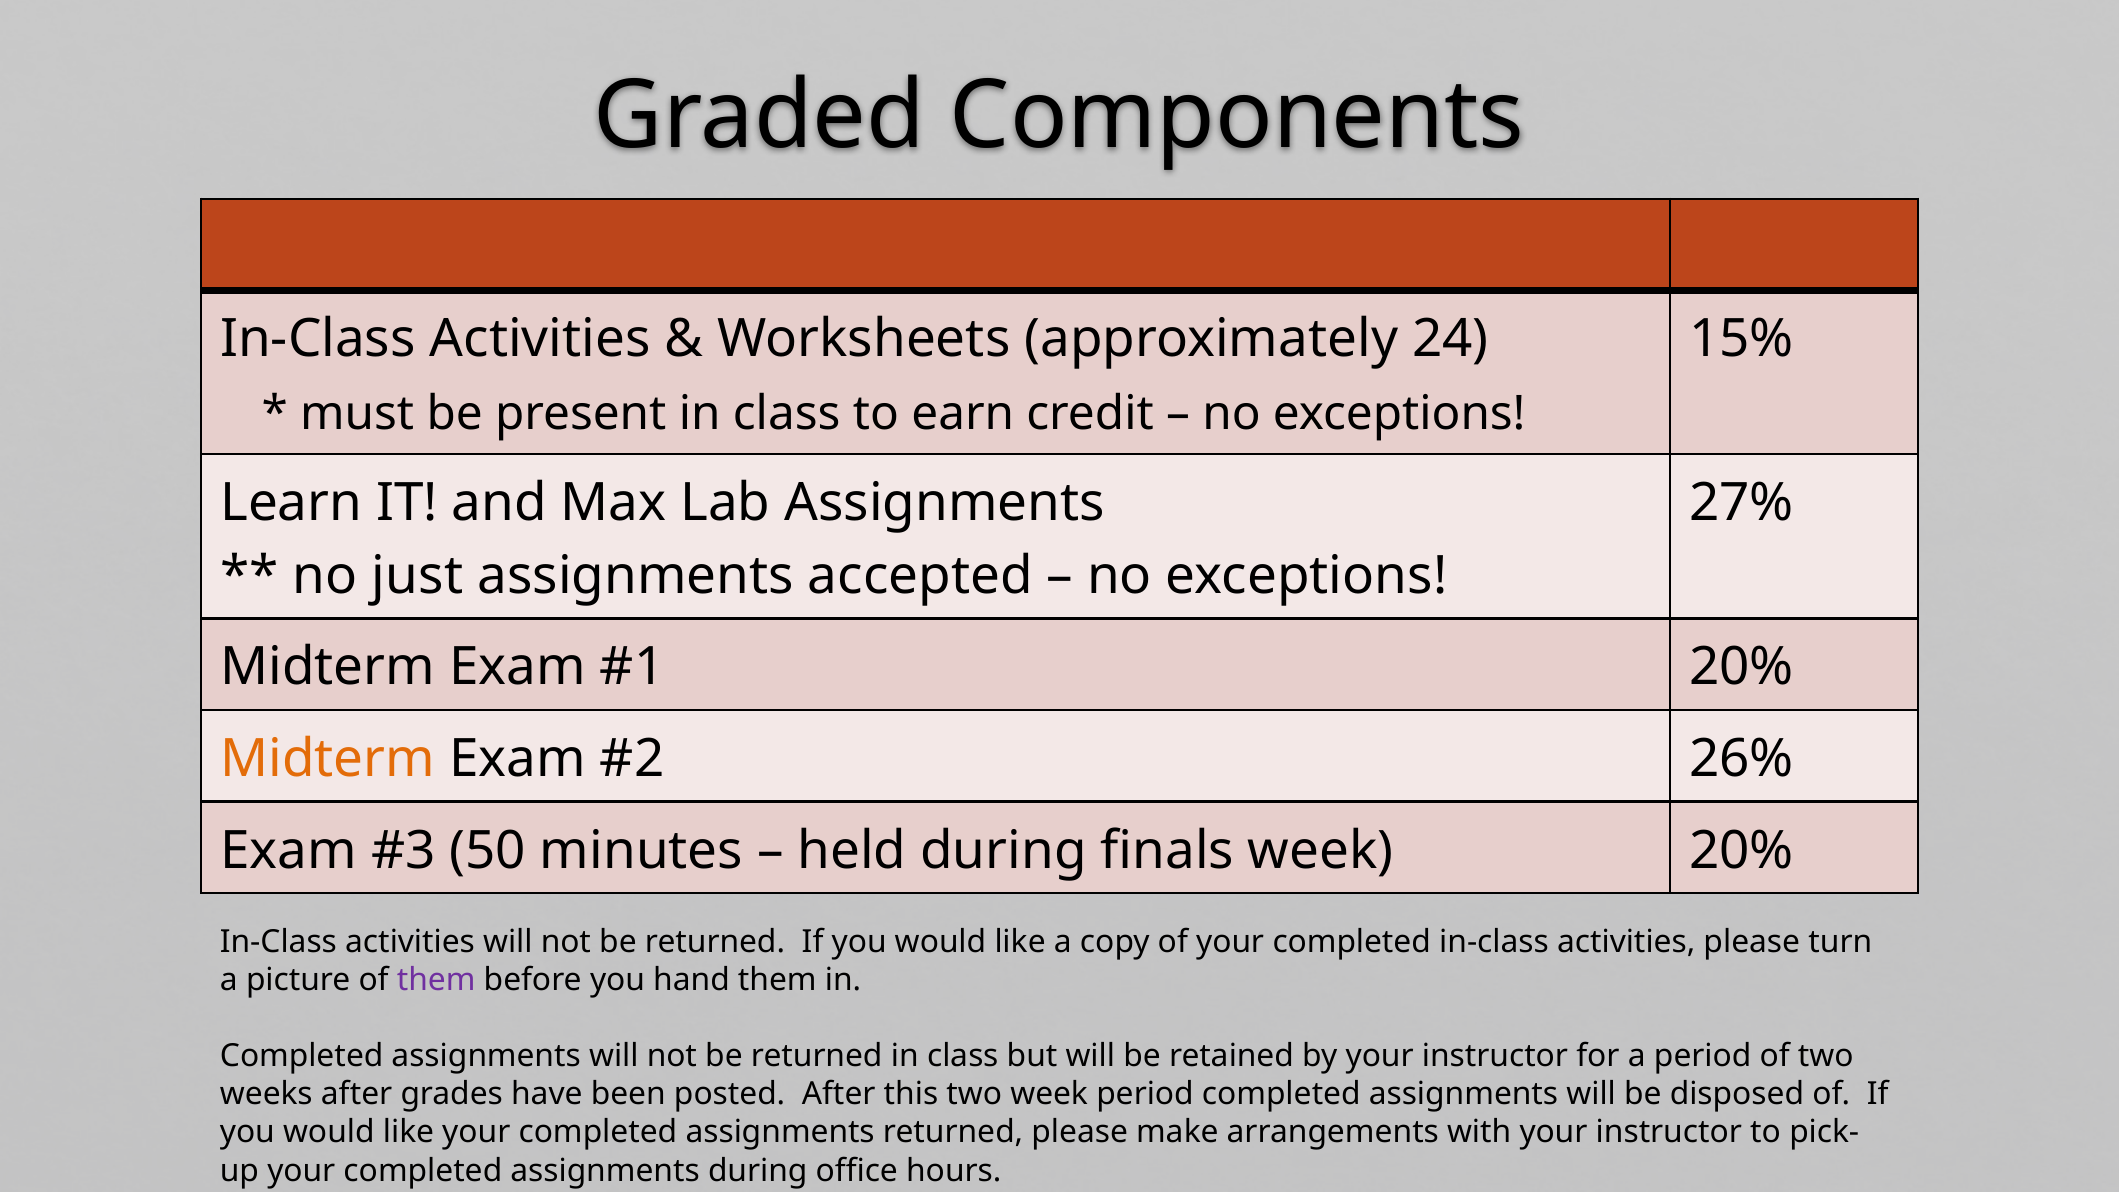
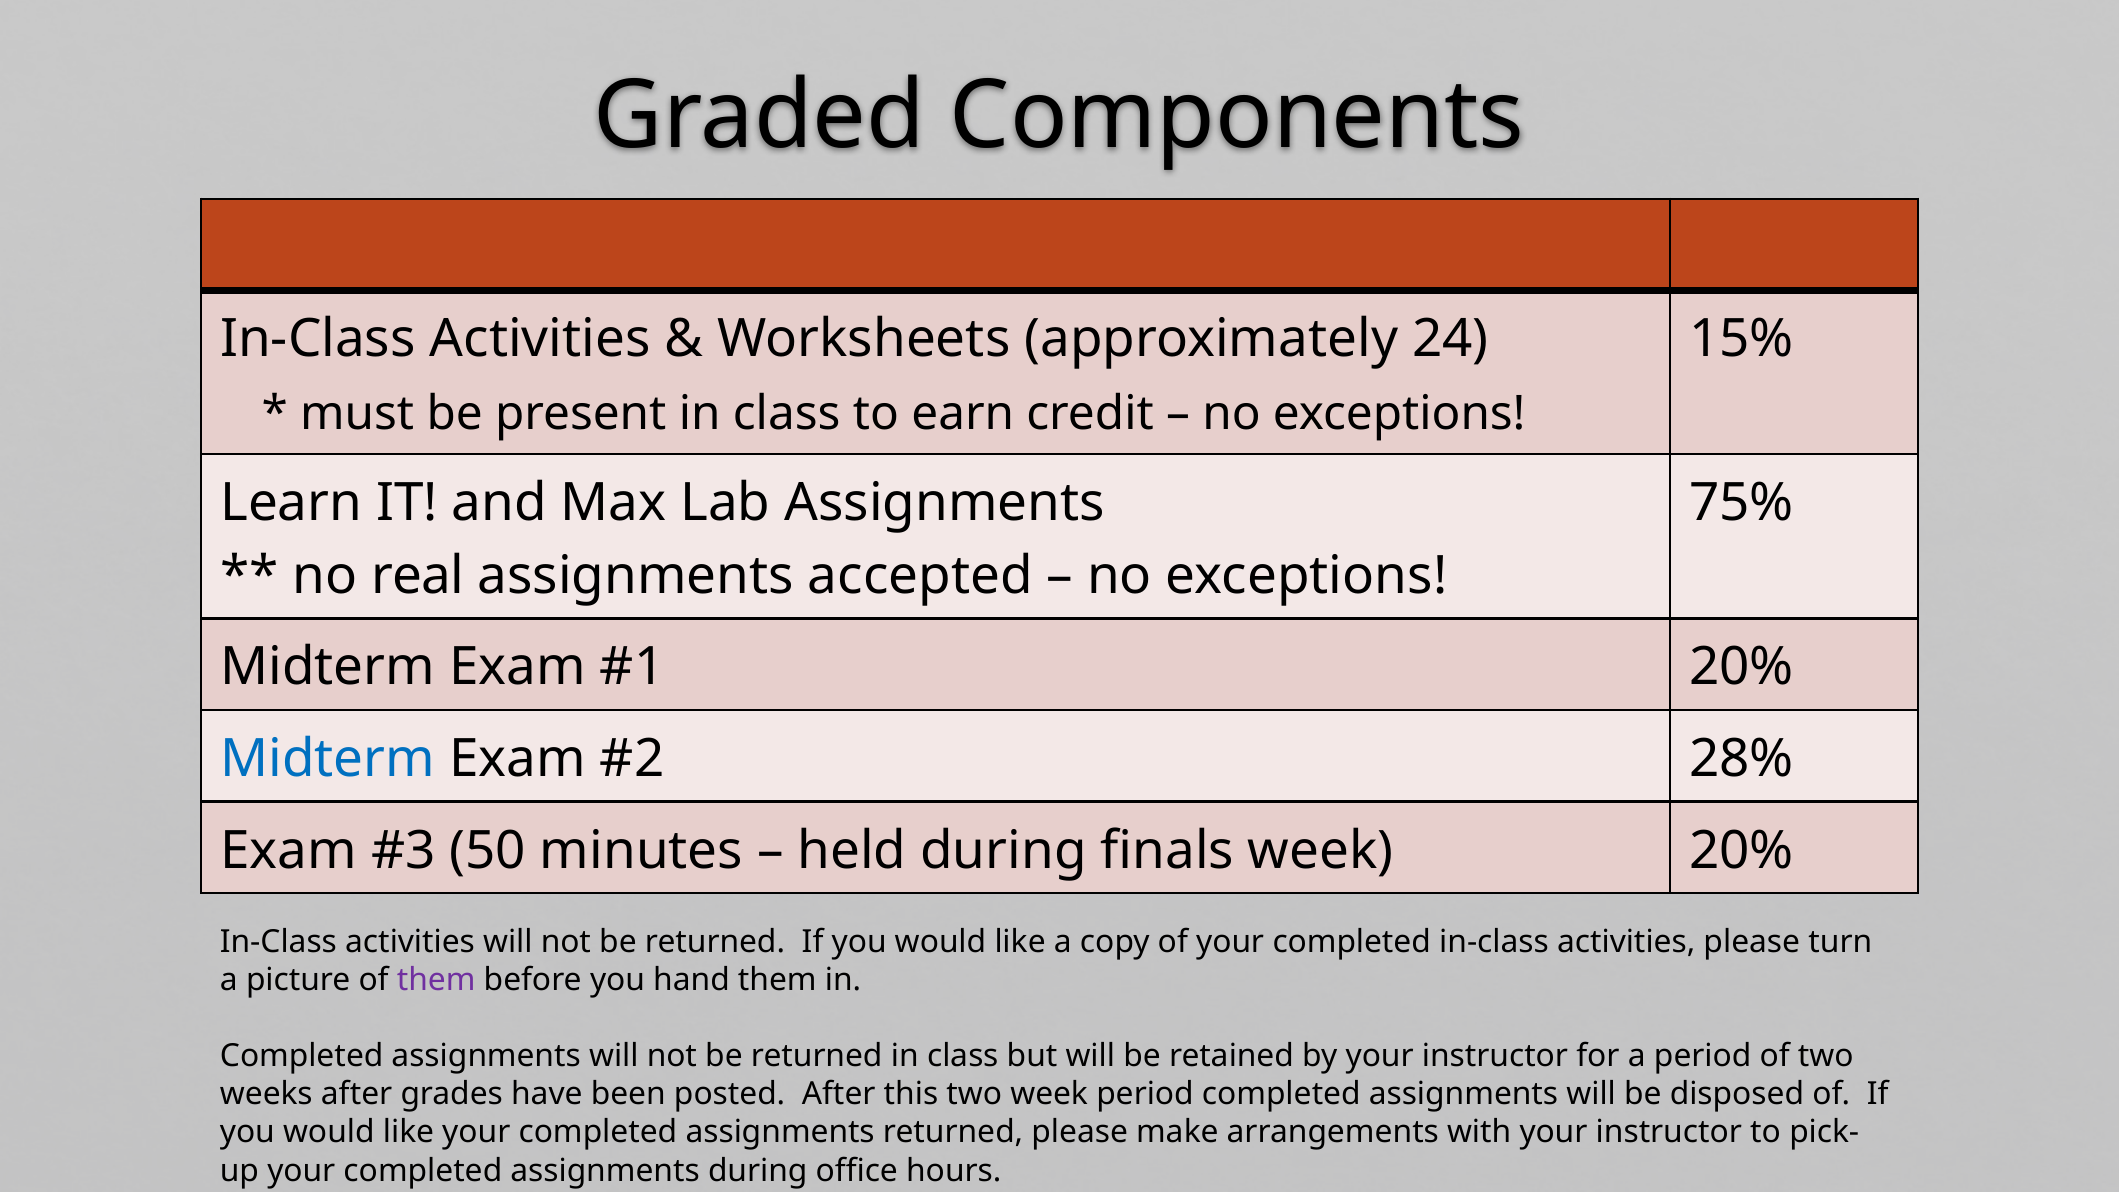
27%: 27% -> 75% (1742, 503)
just: just -> real (418, 576)
Midterm colour: orange -> blue (328, 759)
26%: 26% -> 28% (1742, 759)
